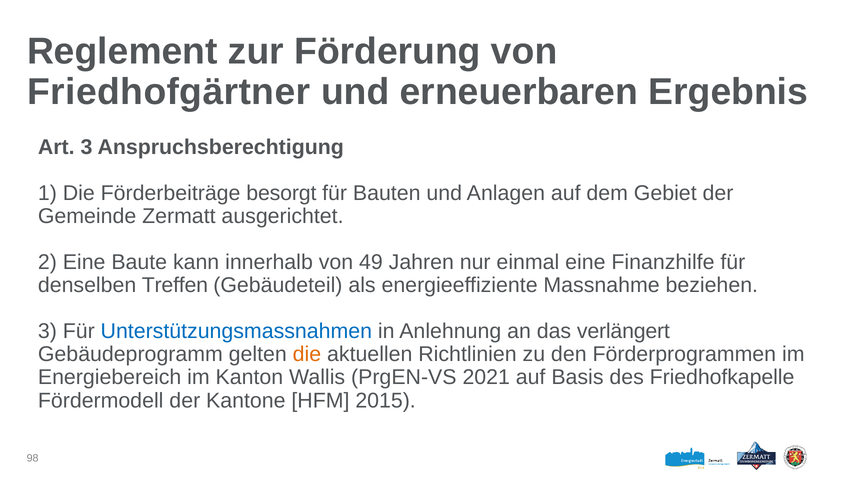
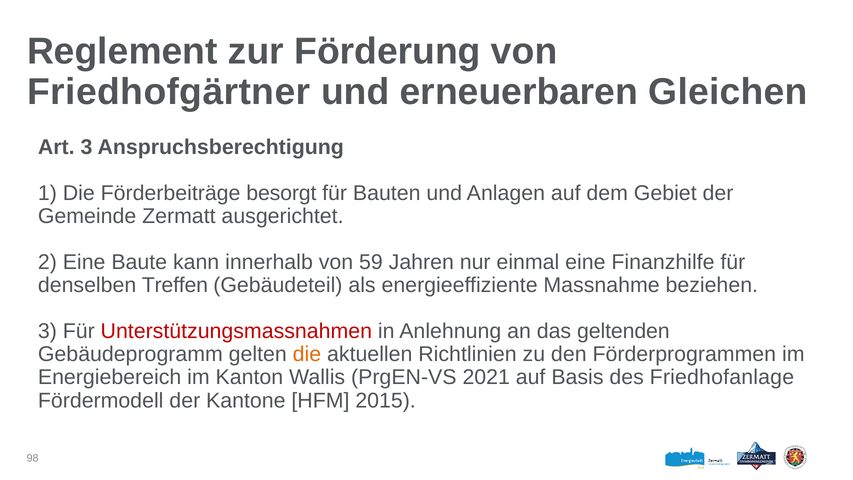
Ergebnis: Ergebnis -> Gleichen (728, 92)
49: 49 -> 59 (371, 262)
Unterstützungsmassnahmen colour: blue -> red (236, 331)
verlängert: verlängert -> geltenden (623, 331)
Friedhofkapelle: Friedhofkapelle -> Friedhofanlage (722, 377)
